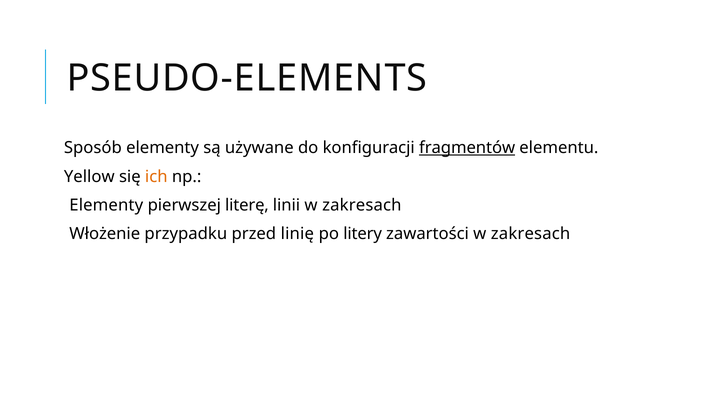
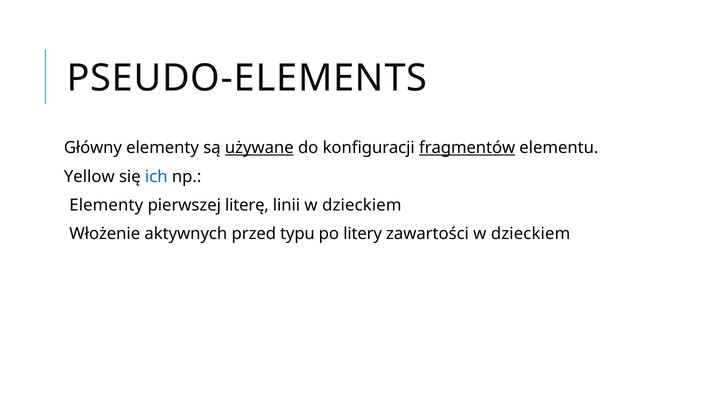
Sposób: Sposób -> Główny (93, 148)
używane underline: none -> present (259, 148)
ich colour: orange -> blue (156, 177)
linii w zakresach: zakresach -> dzieckiem (362, 205)
przypadku: przypadku -> aktywnych (186, 234)
linię: linię -> typu (297, 234)
zawartości w zakresach: zakresach -> dzieckiem (531, 234)
